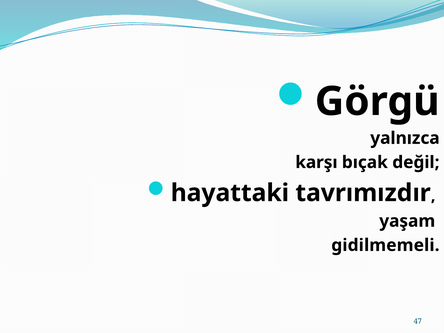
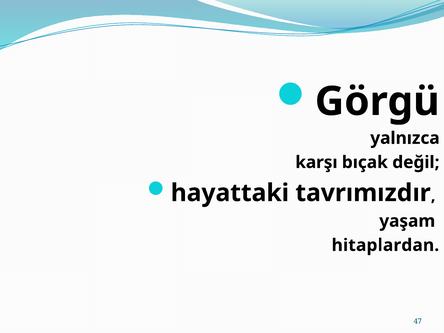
gidilmemeli: gidilmemeli -> hitaplardan (385, 245)
